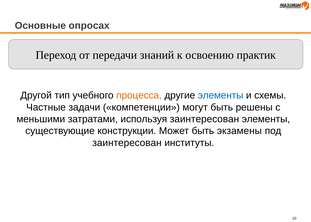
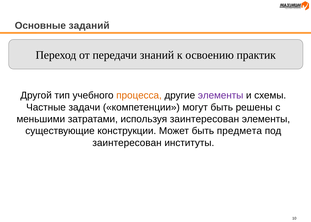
опросах: опросах -> заданий (89, 26)
элементы colour: blue -> purple (221, 95)
экзамены: экзамены -> предмета (239, 131)
